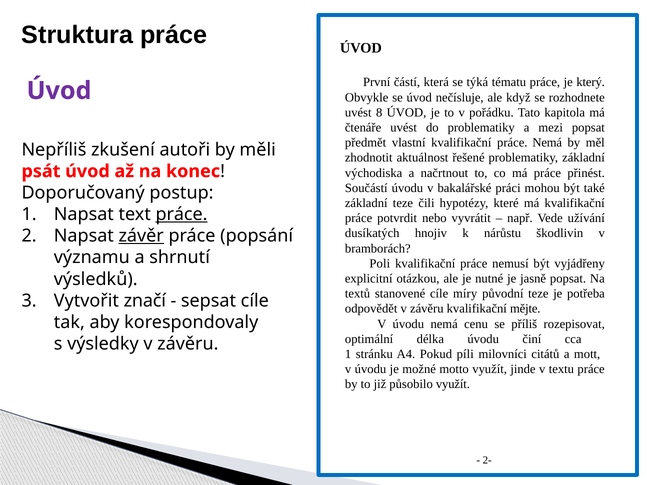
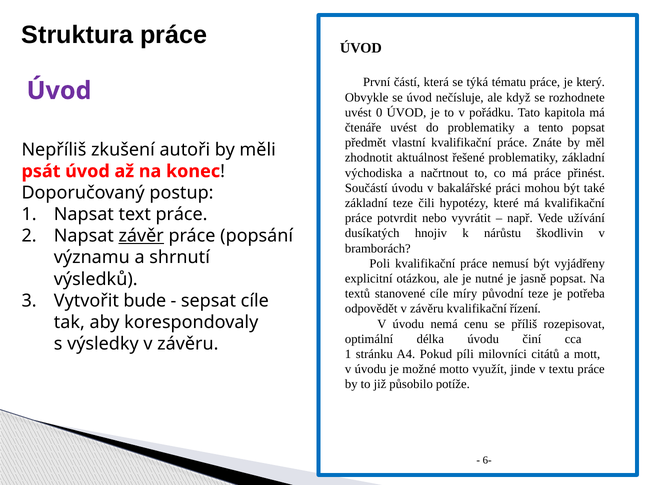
8: 8 -> 0 (379, 113)
mezi: mezi -> tento (551, 128)
práce Nemá: Nemá -> Znáte (547, 143)
práce underline: present -> none (182, 215)
značí: značí -> bude (145, 301)
mějte: mějte -> řízení (525, 309)
působilo využít: využít -> potíže (453, 384)
2-: 2- -> 6- (487, 460)
